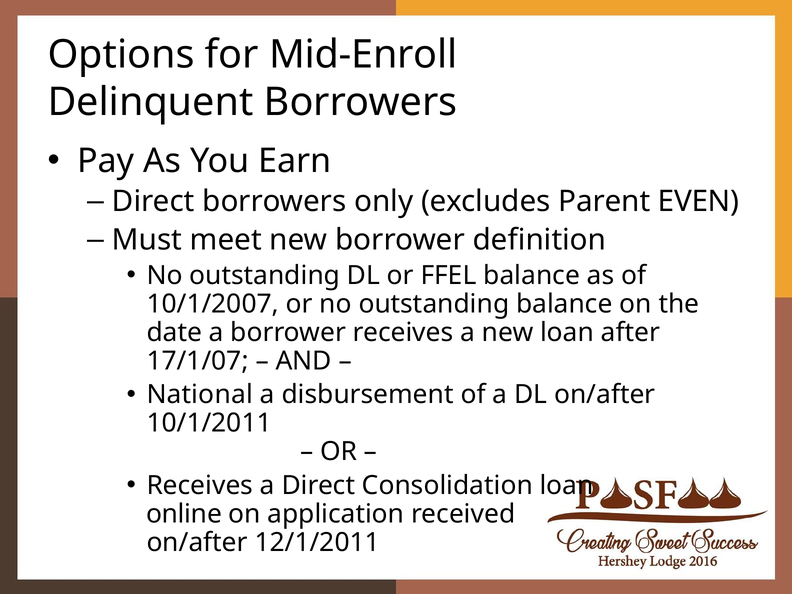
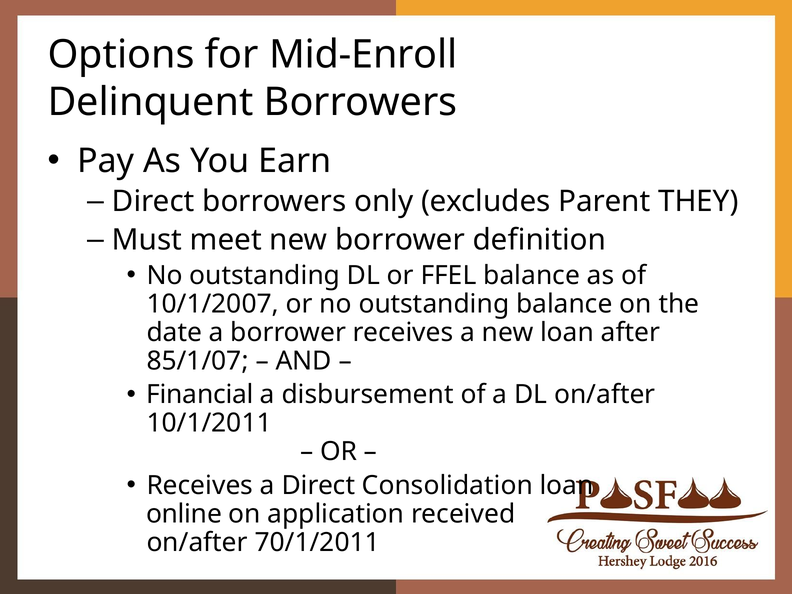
EVEN: EVEN -> THEY (698, 201)
17/1/07: 17/1/07 -> 85/1/07 (198, 361)
National: National -> Financial (200, 395)
12/1/2011: 12/1/2011 -> 70/1/2011 (317, 542)
